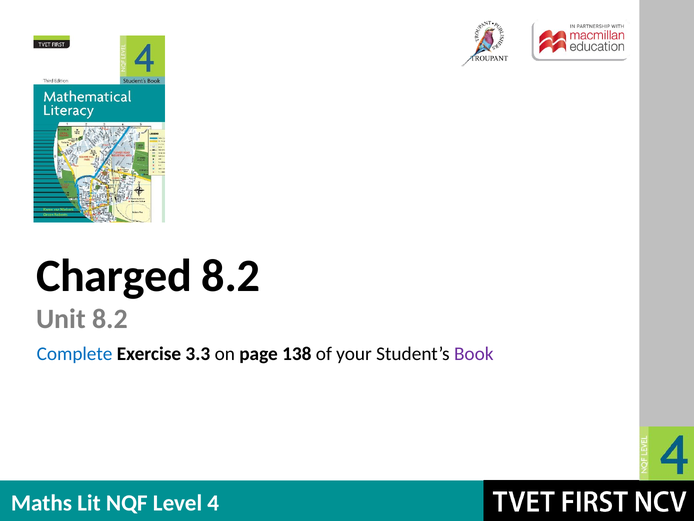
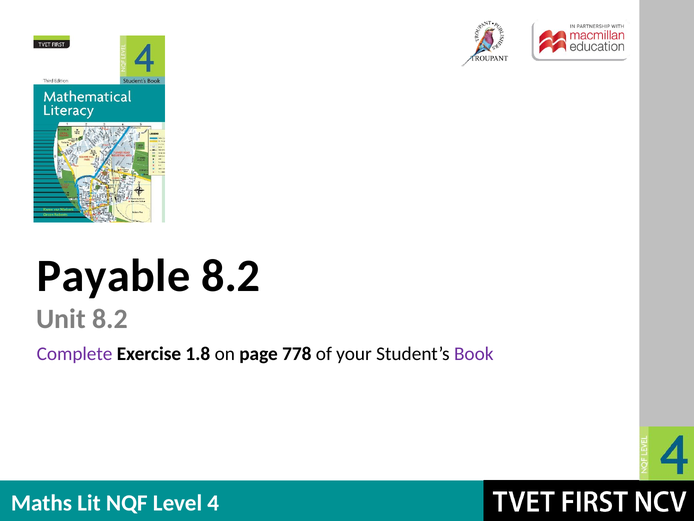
Charged: Charged -> Payable (114, 276)
Complete colour: blue -> purple (75, 353)
3.3: 3.3 -> 1.8 (198, 353)
138: 138 -> 778 (297, 353)
